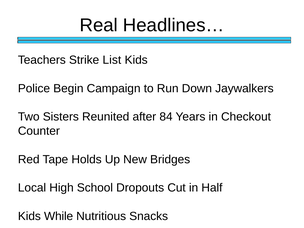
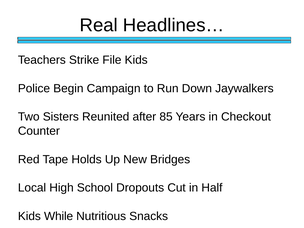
List: List -> File (112, 60)
84: 84 -> 85 (166, 117)
